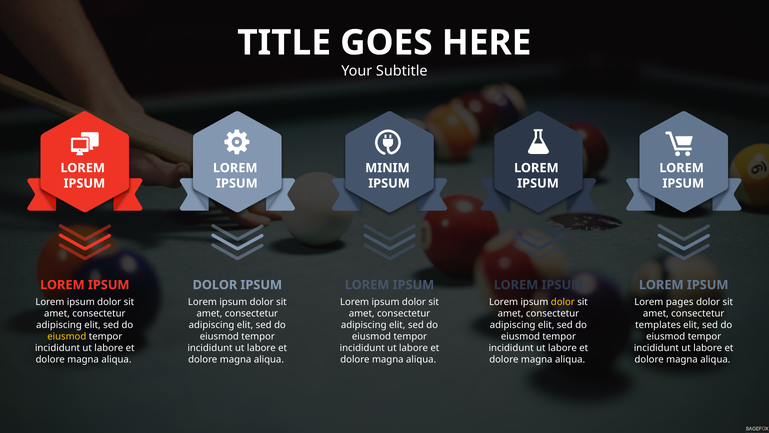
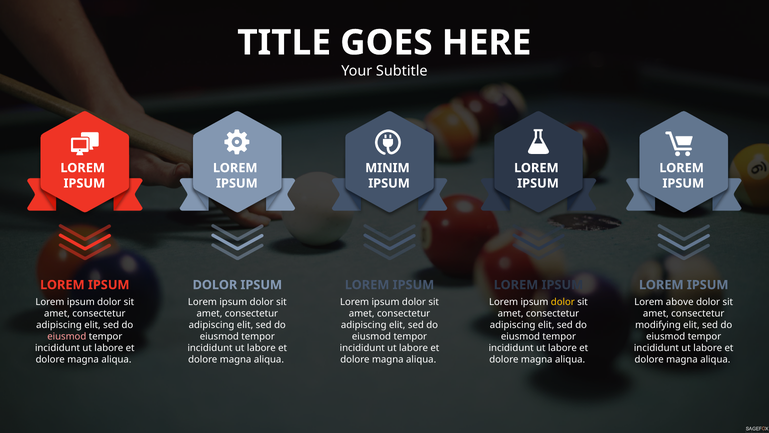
pages: pages -> above (680, 302)
templates: templates -> modifying (658, 325)
eiusmod colour: yellow -> pink (67, 336)
